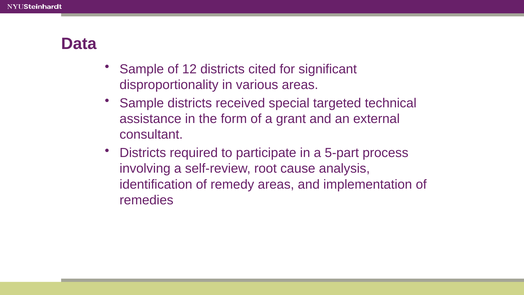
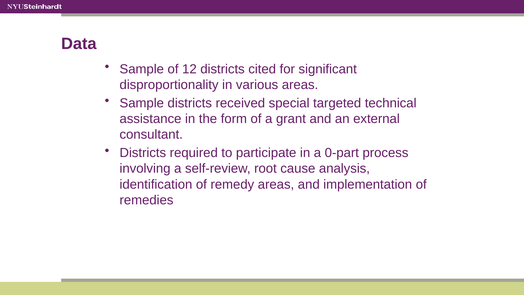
5-part: 5-part -> 0-part (342, 153)
